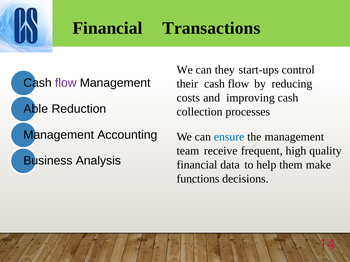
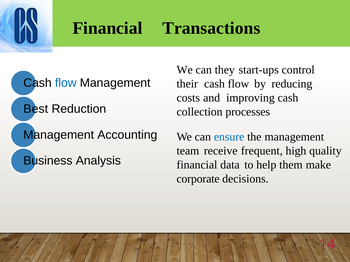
flow colour: purple -> blue (66, 83)
Able: Able -> Best (36, 109)
functions: functions -> corporate (198, 179)
